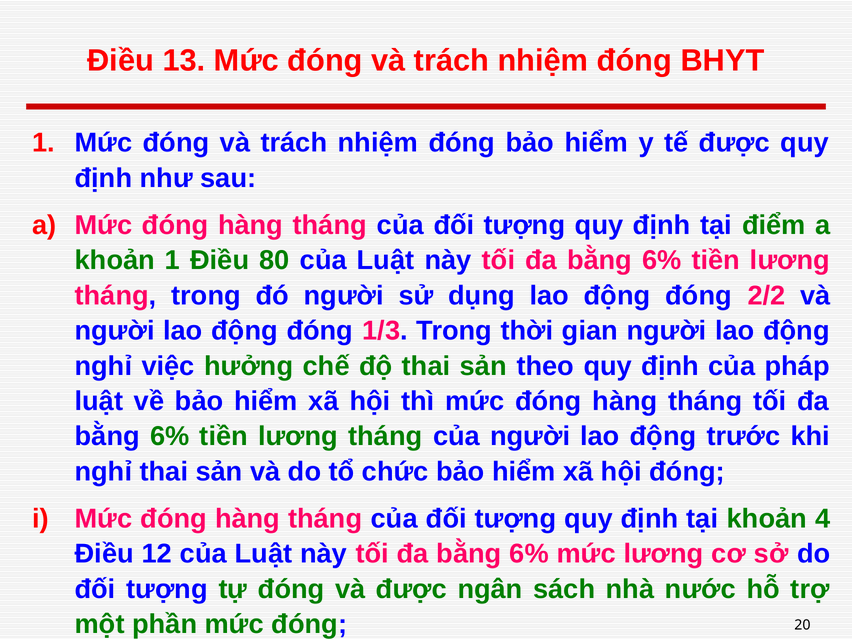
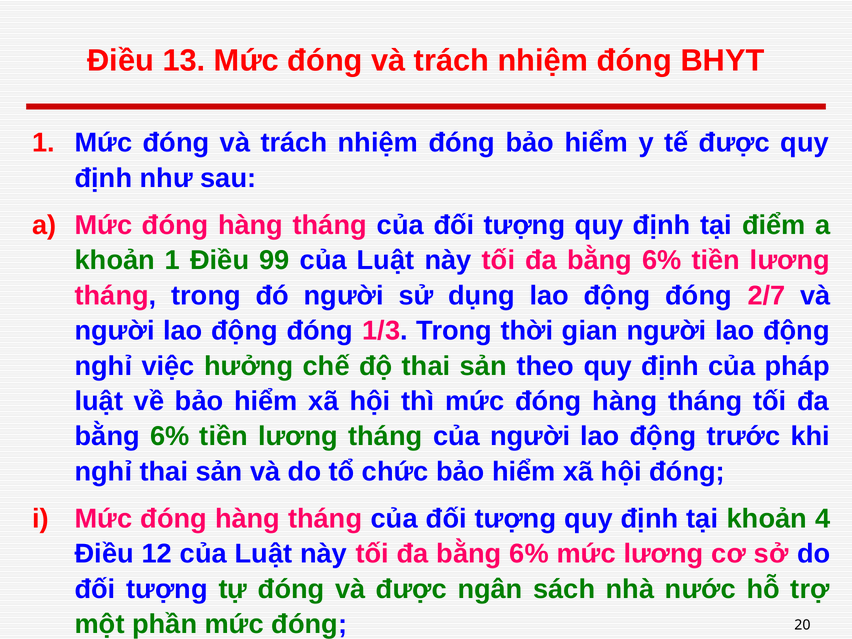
80: 80 -> 99 (274, 260)
2/2: 2/2 -> 2/7 (767, 296)
